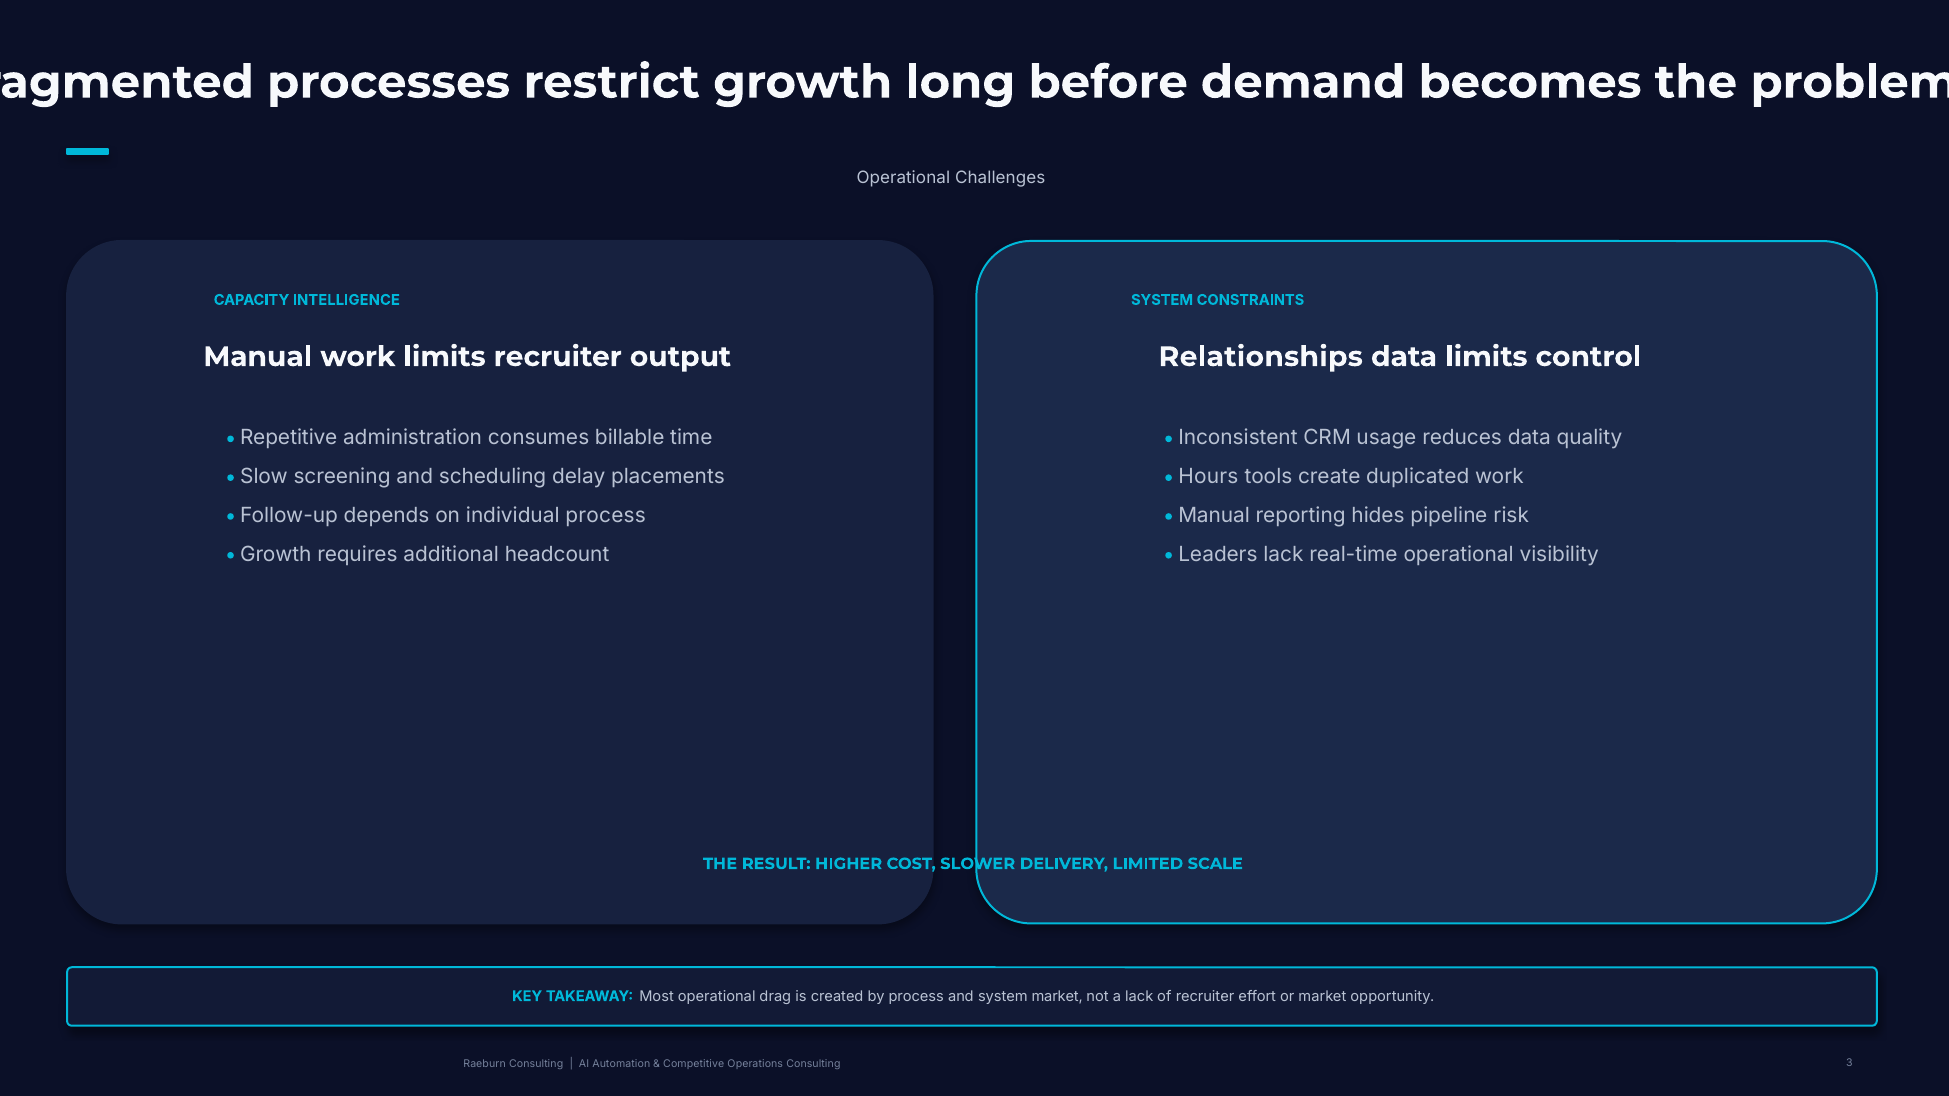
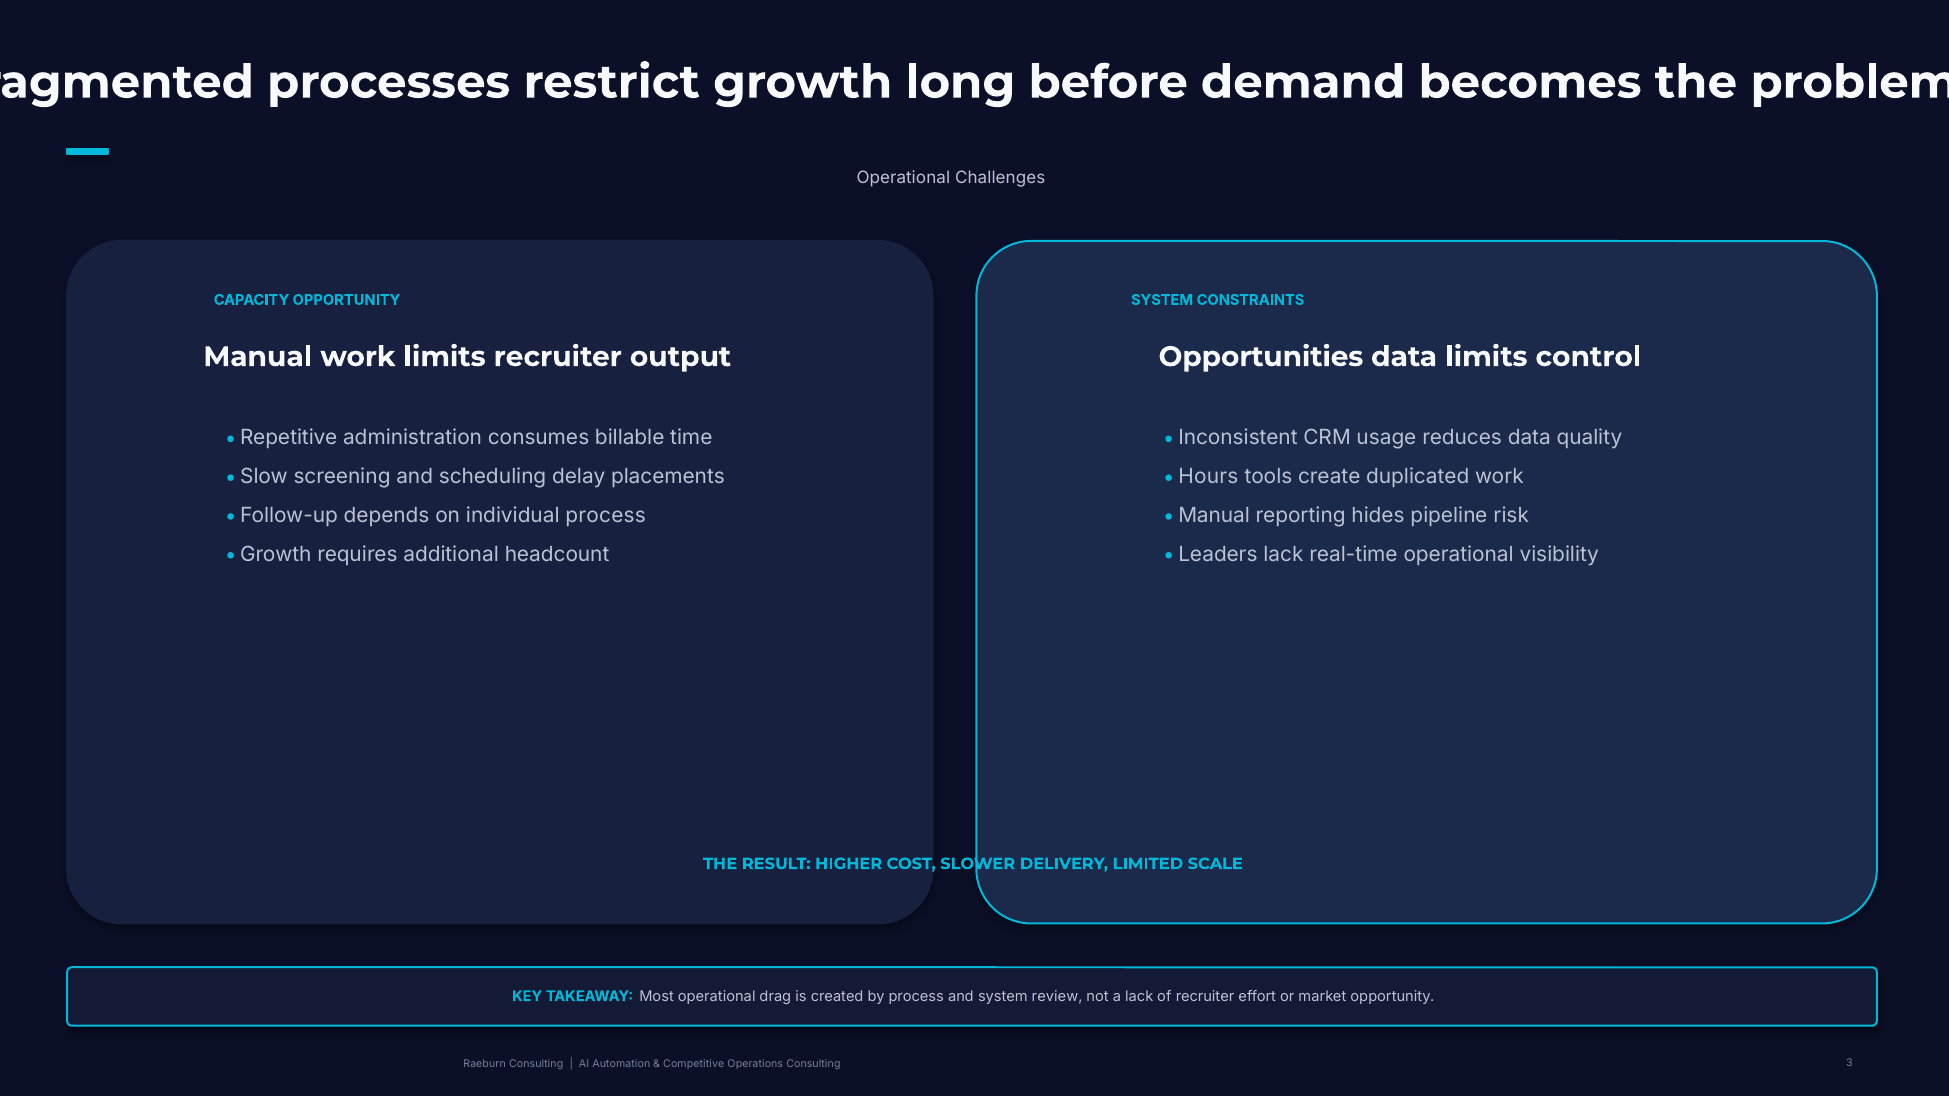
CAPACITY INTELLIGENCE: INTELLIGENCE -> OPPORTUNITY (346, 300)
Relationships: Relationships -> Opportunities (1261, 357)
system market: market -> review (1057, 997)
